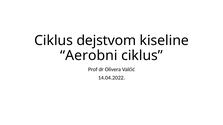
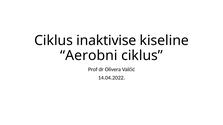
dejstvom: dejstvom -> inaktivise (106, 41)
